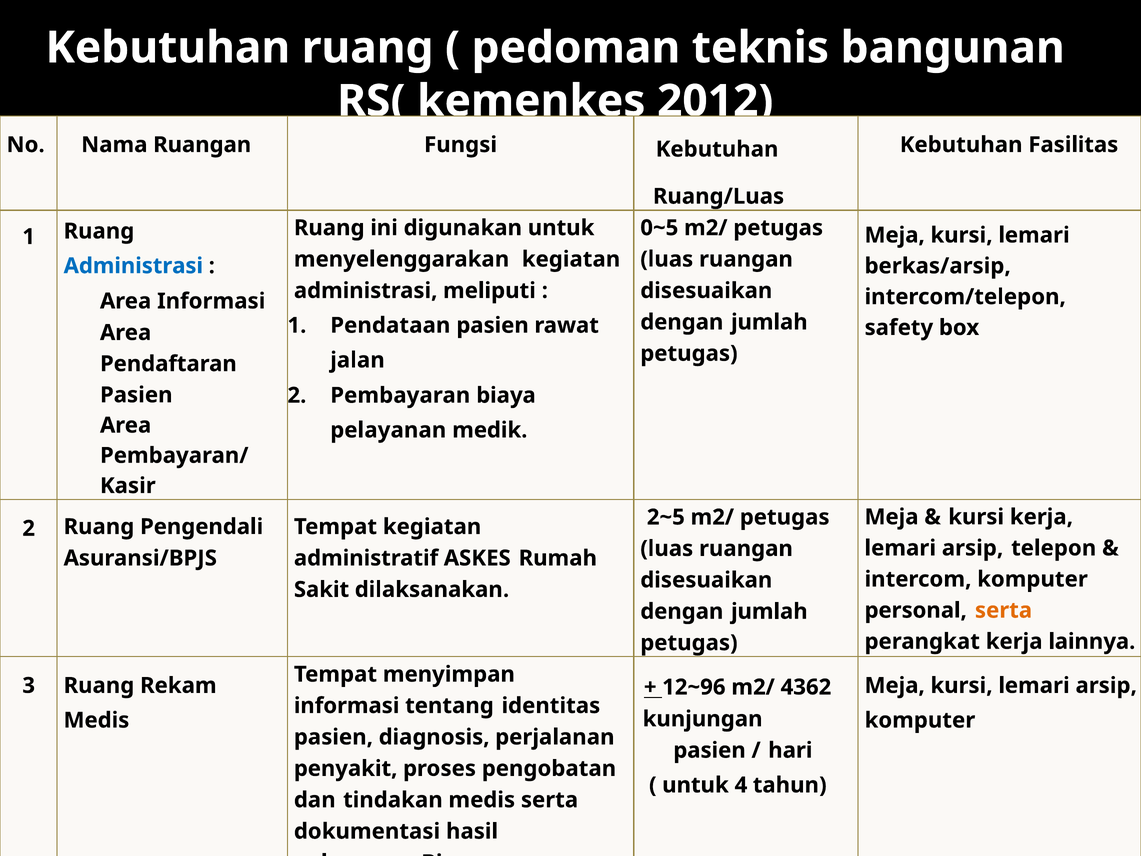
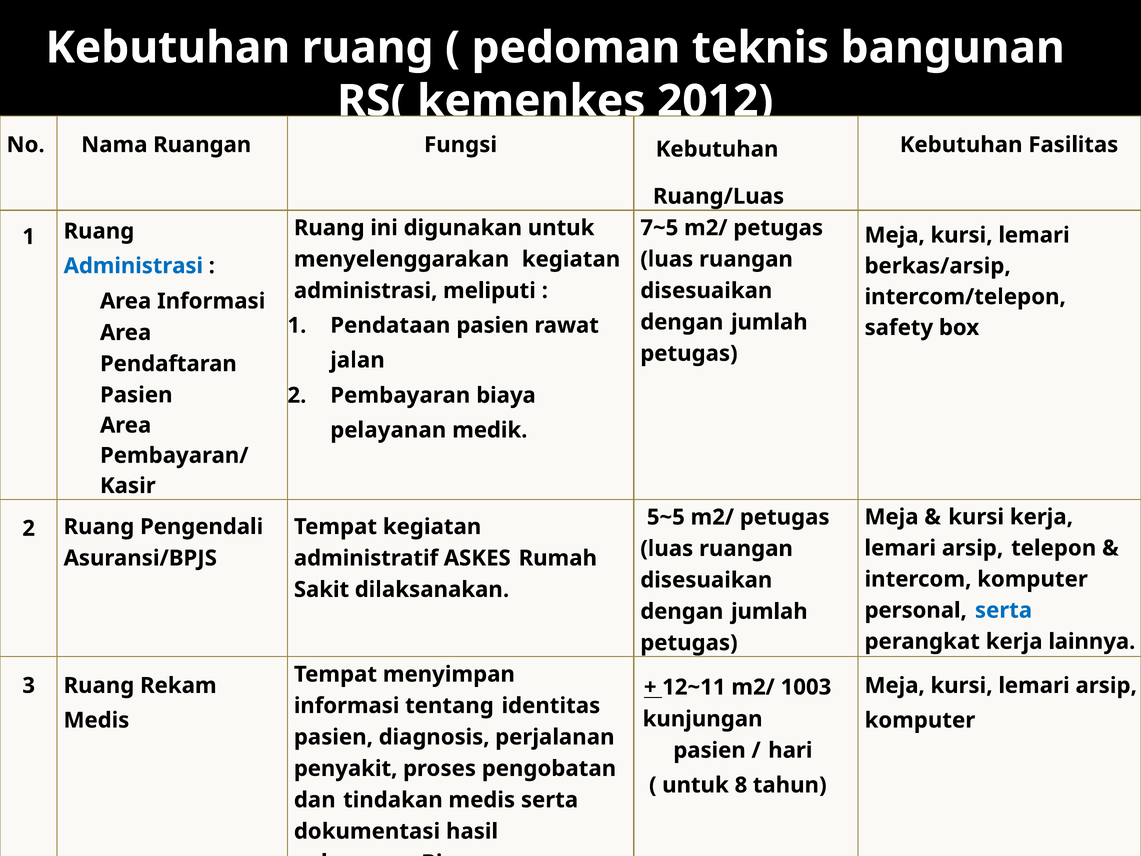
0~5: 0~5 -> 7~5 (659, 228)
2~5: 2~5 -> 5~5 (666, 517)
serta colour: orange -> blue (1004, 610)
12~96: 12~96 -> 12~11 (694, 687)
4362: 4362 -> 1003 (806, 687)
untuk 4: 4 -> 8 (741, 785)
